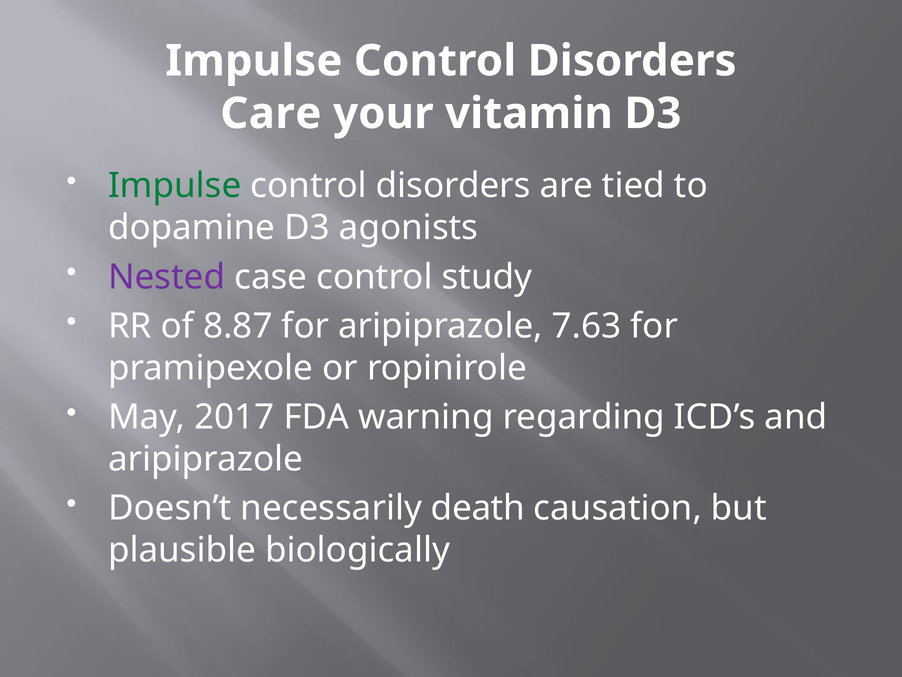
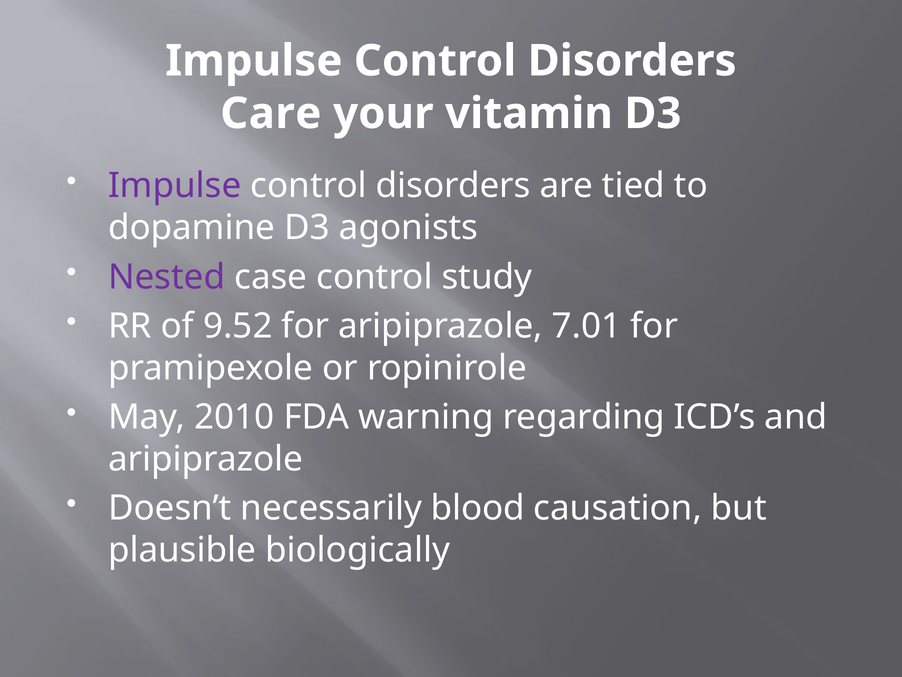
Impulse colour: green -> purple (175, 186)
8.87: 8.87 -> 9.52 (238, 326)
7.63: 7.63 -> 7.01 (587, 326)
2017: 2017 -> 2010 (234, 417)
death: death -> blood (478, 508)
